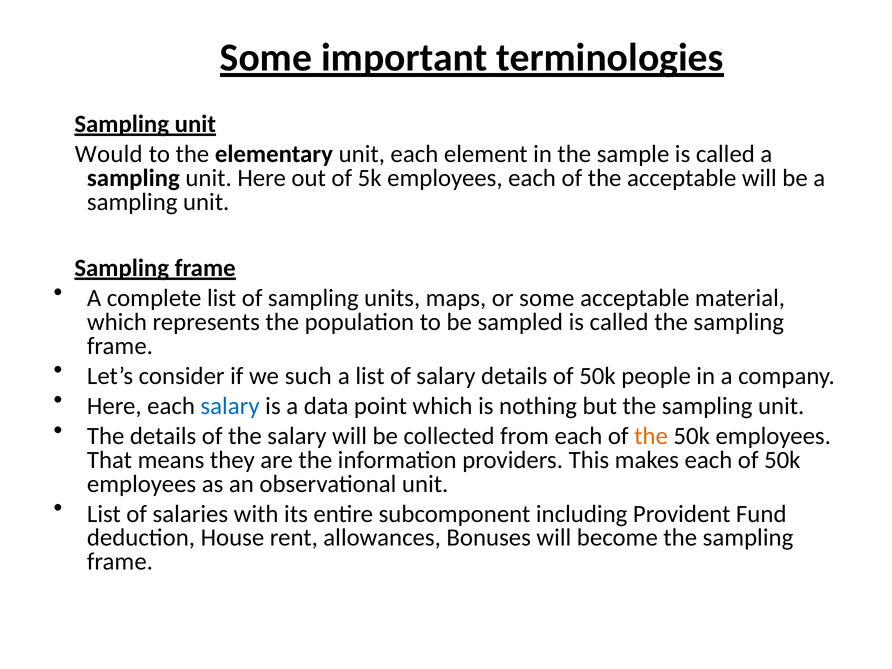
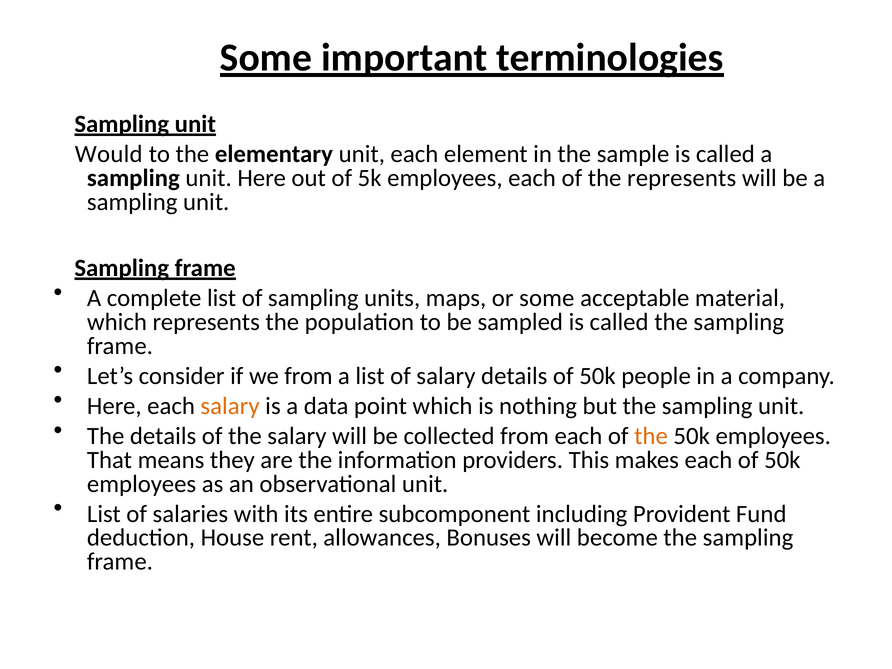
the acceptable: acceptable -> represents (682, 178)
we such: such -> from (309, 376)
salary colour: blue -> orange (230, 406)
